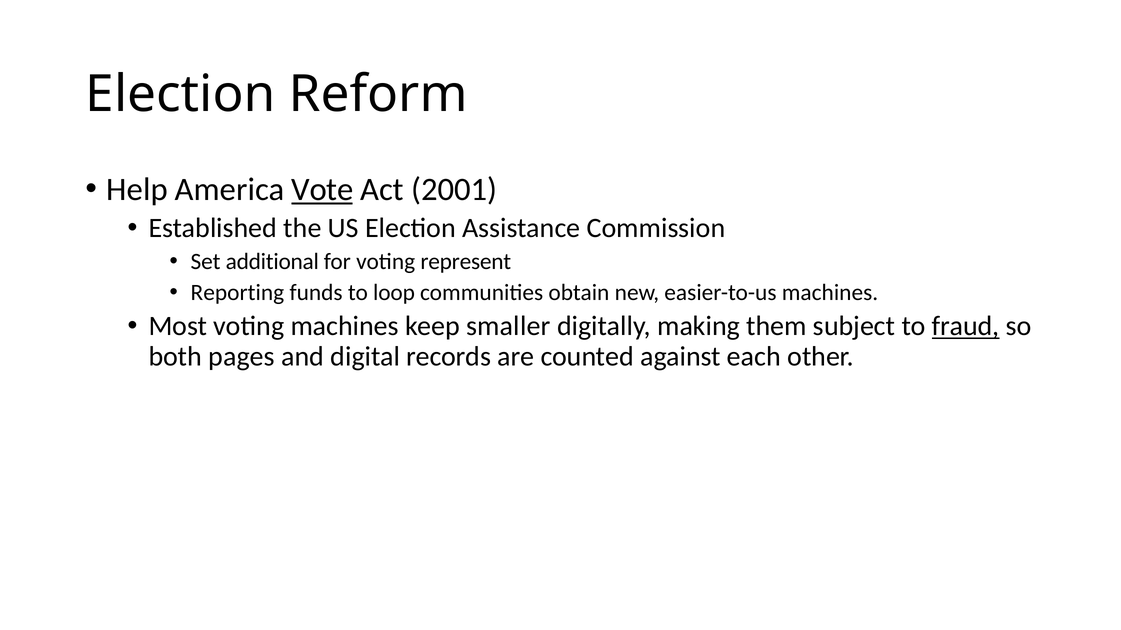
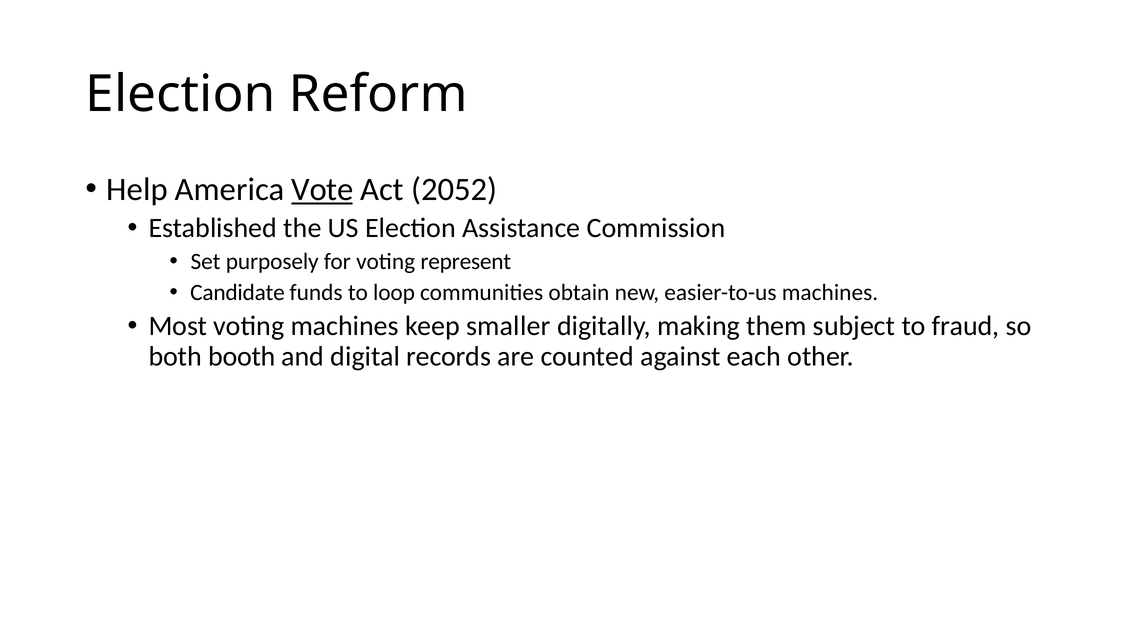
2001: 2001 -> 2052 (454, 190)
additional: additional -> purposely (272, 262)
Reporting: Reporting -> Candidate (238, 293)
fraud underline: present -> none (966, 326)
pages: pages -> booth (242, 357)
